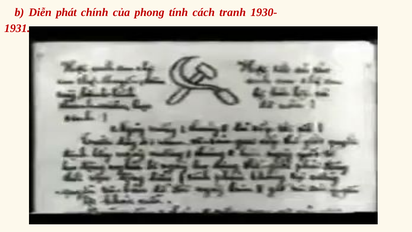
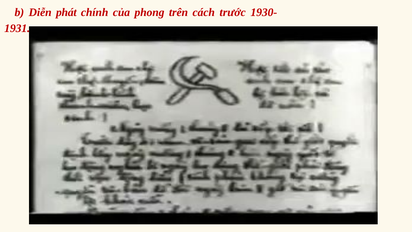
tính: tính -> trên (179, 12)
tranh: tranh -> trước (233, 12)
